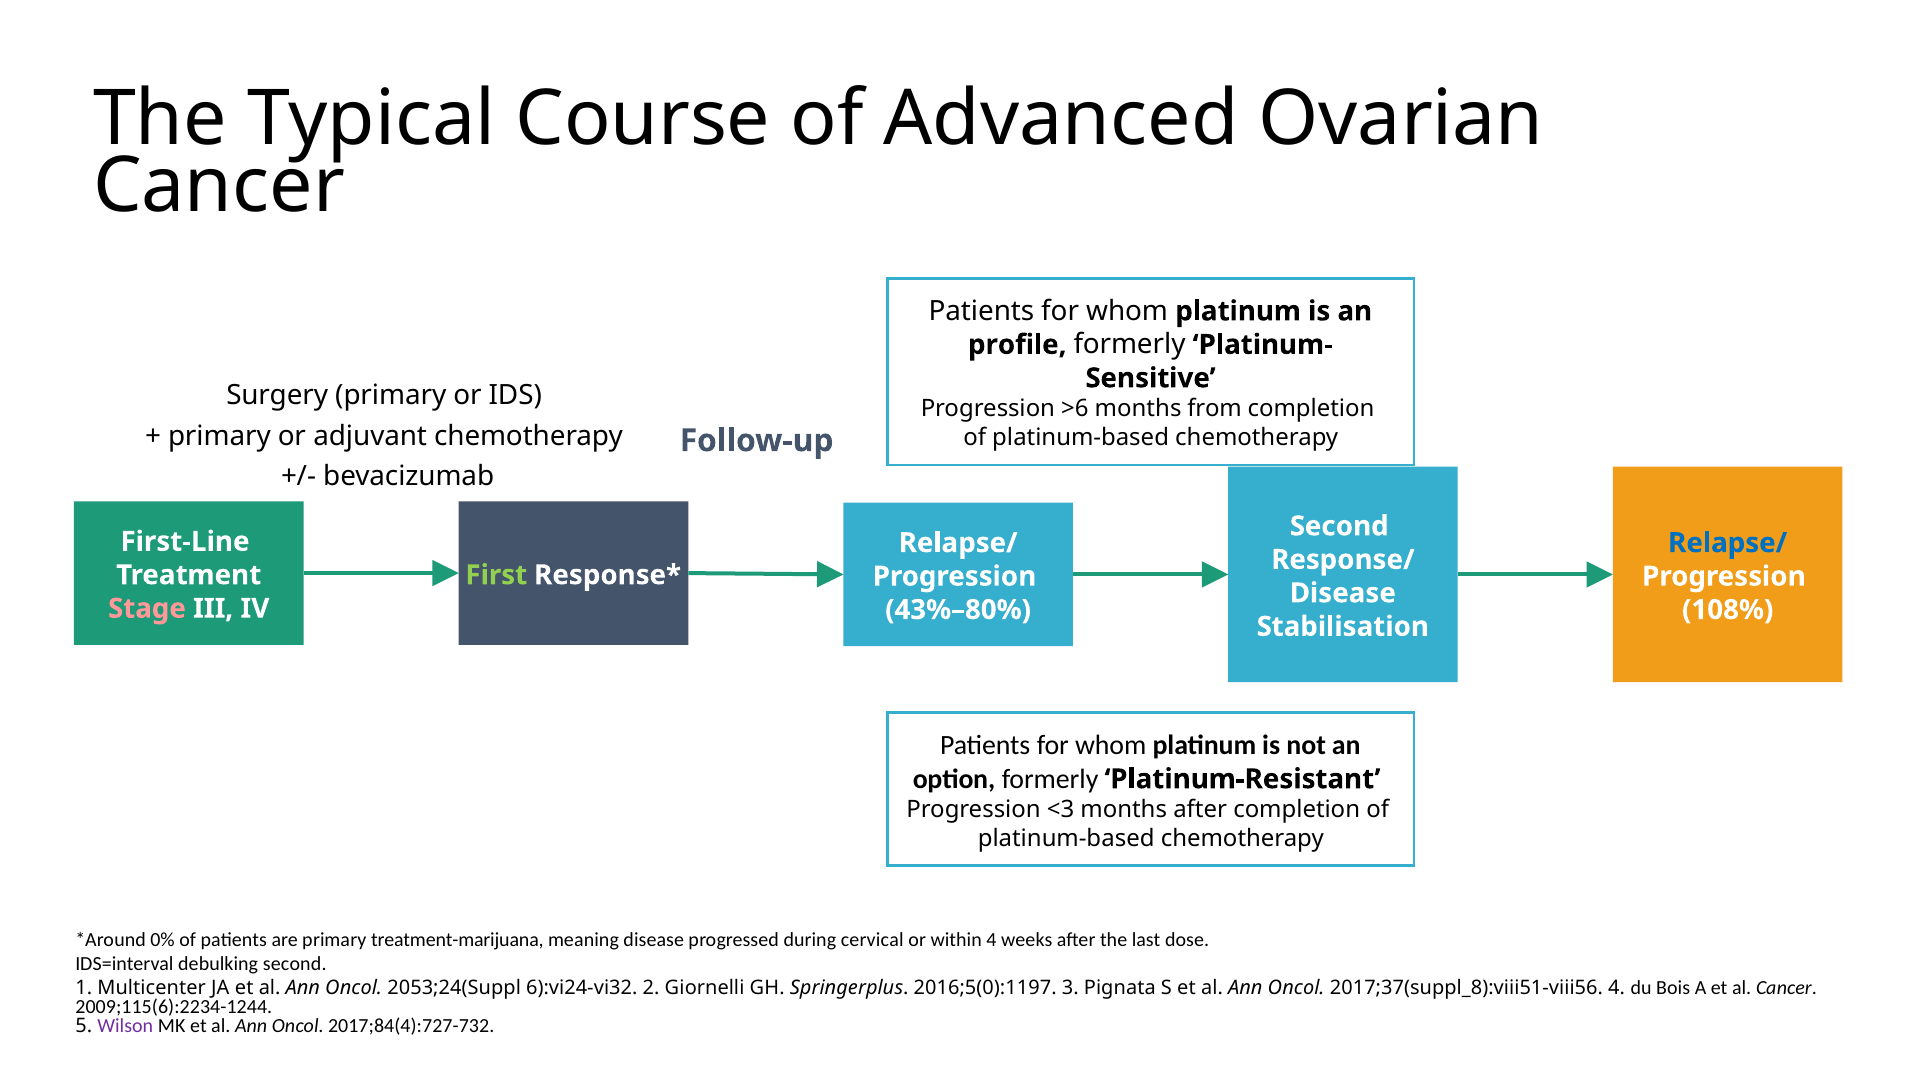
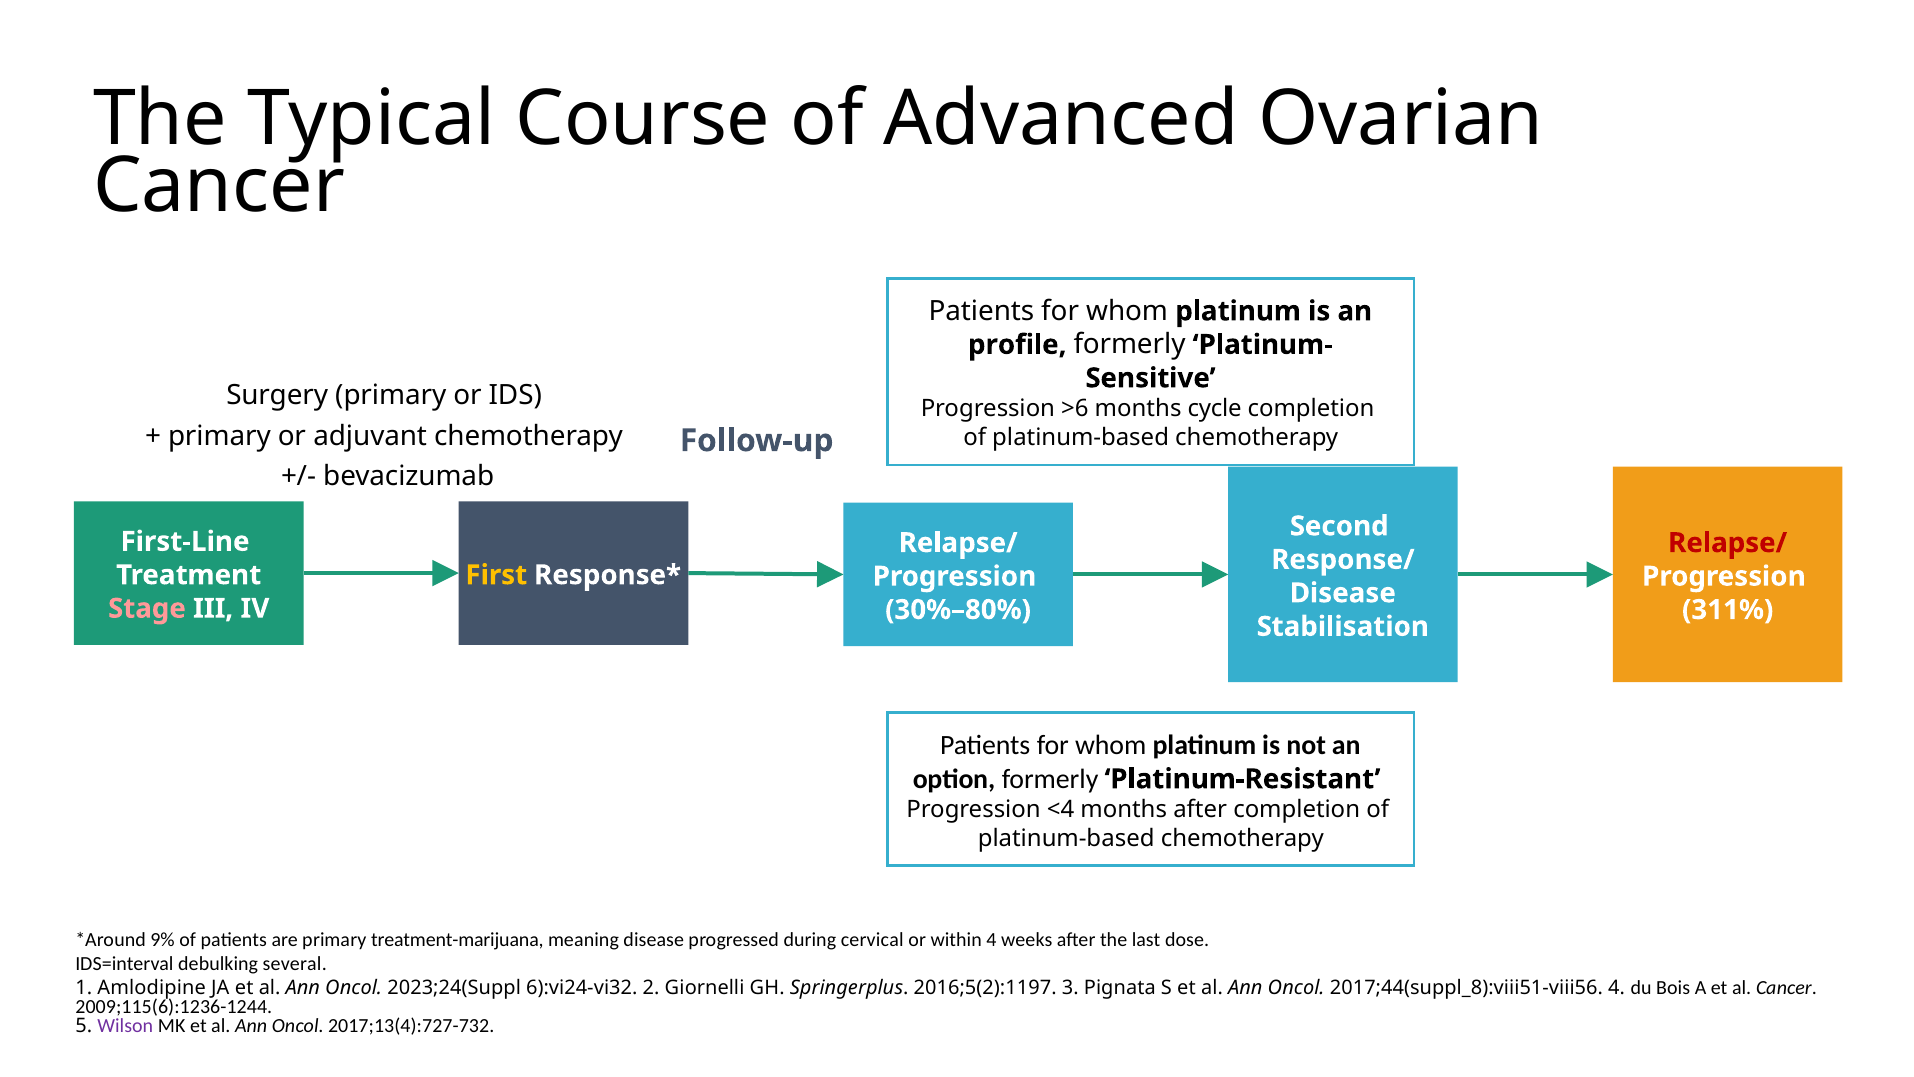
from: from -> cycle (1215, 409)
Relapse/ colour: blue -> red (1728, 543)
First colour: light green -> yellow (496, 575)
43%–80%: 43%–80% -> 30%–80% (958, 610)
108%: 108% -> 311% (1728, 610)
<3: <3 -> <4 (1061, 810)
0%: 0% -> 9% (163, 939)
debulking second: second -> several (295, 963)
Multicenter: Multicenter -> Amlodipine (152, 987)
2053;24(Suppl: 2053;24(Suppl -> 2023;24(Suppl (454, 987)
2016;5(0):1197: 2016;5(0):1197 -> 2016;5(2):1197 (985, 987)
2017;37(suppl_8):viii51-viii56: 2017;37(suppl_8):viii51-viii56 -> 2017;44(suppl_8):viii51-viii56 (1466, 987)
2009;115(6):2234-1244: 2009;115(6):2234-1244 -> 2009;115(6):1236-1244 (174, 1006)
2017;84(4):727-732: 2017;84(4):727-732 -> 2017;13(4):727-732 (411, 1026)
